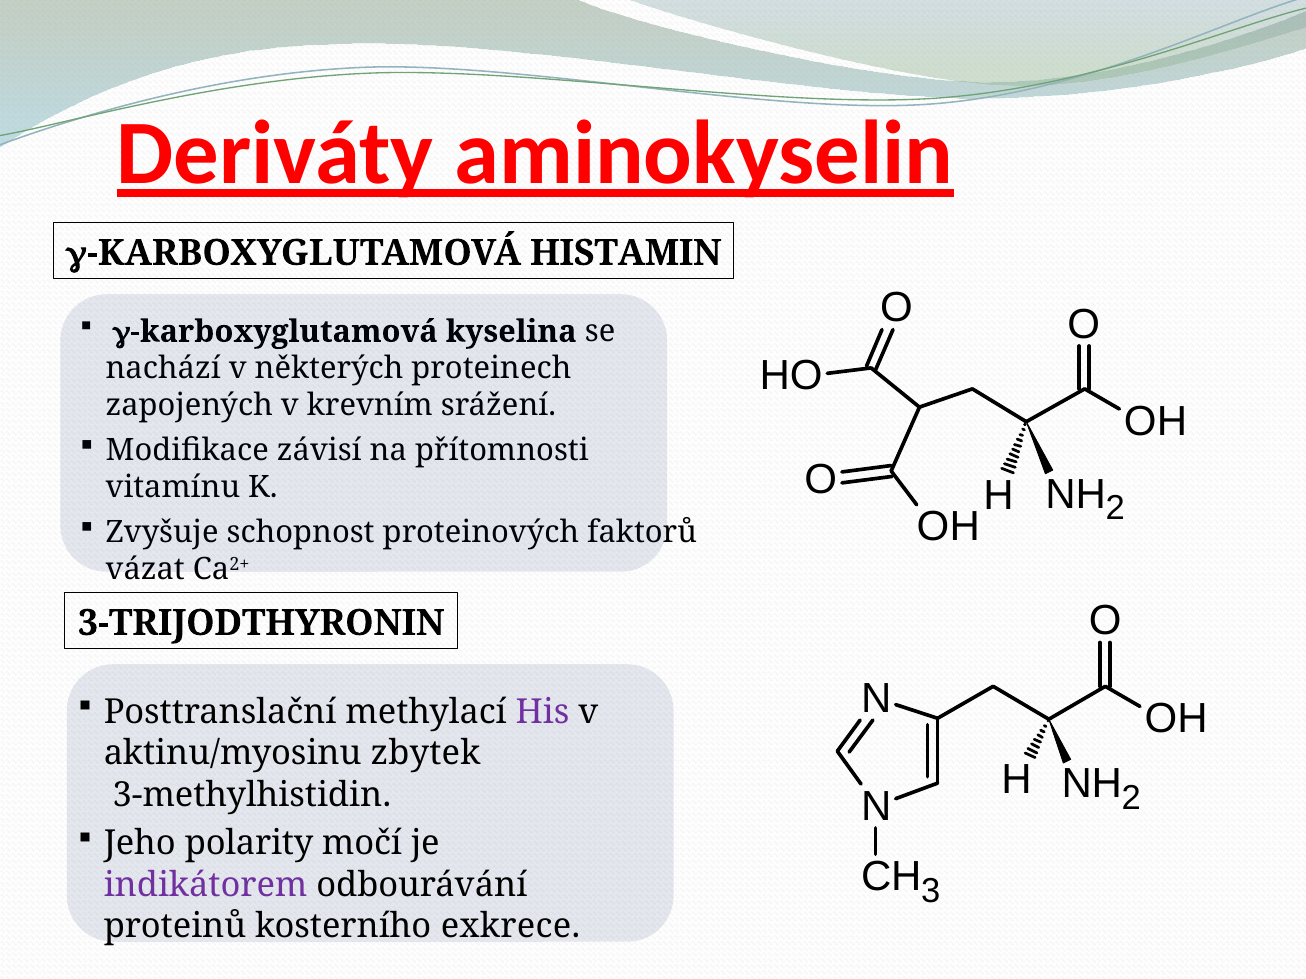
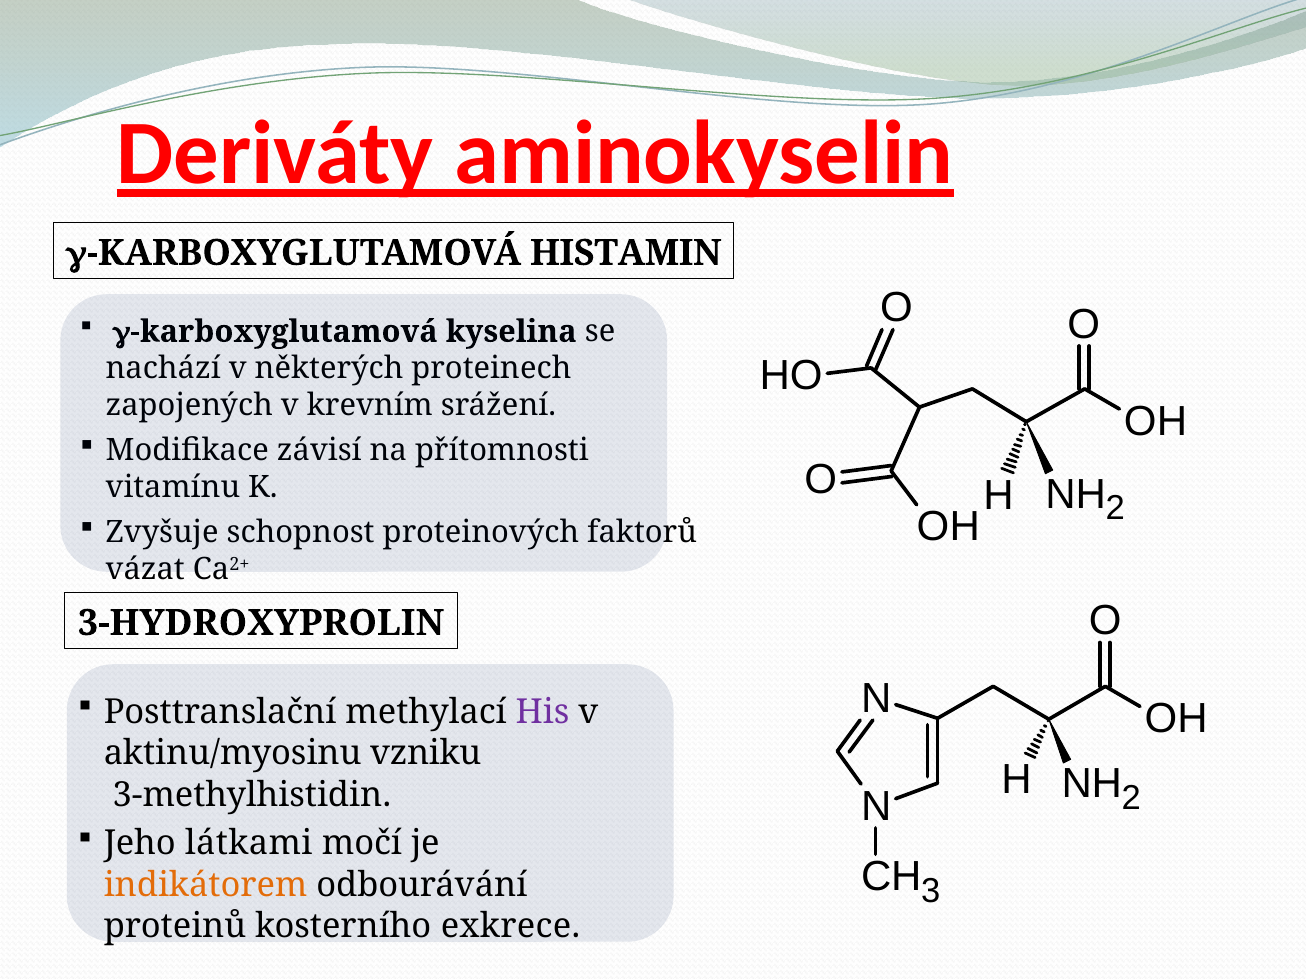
3-TRIJODTHYRONIN: 3-TRIJODTHYRONIN -> 3-HYDROXYPROLIN (261, 623)
zbytek: zbytek -> vzniku (426, 754)
polarity: polarity -> látkami (249, 844)
indikátorem colour: purple -> orange (206, 885)
